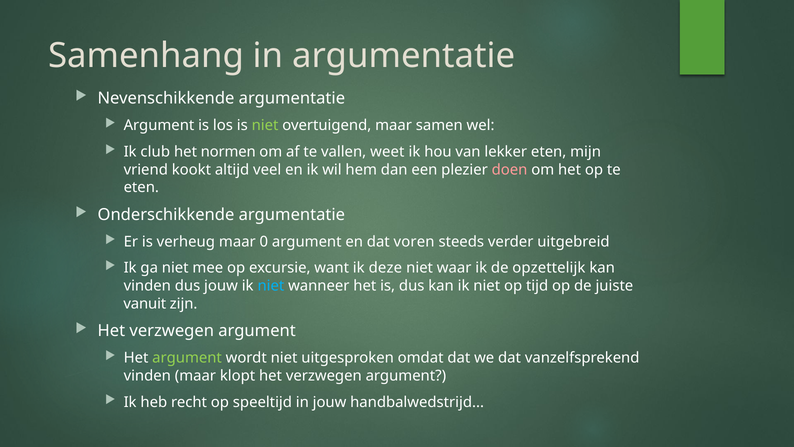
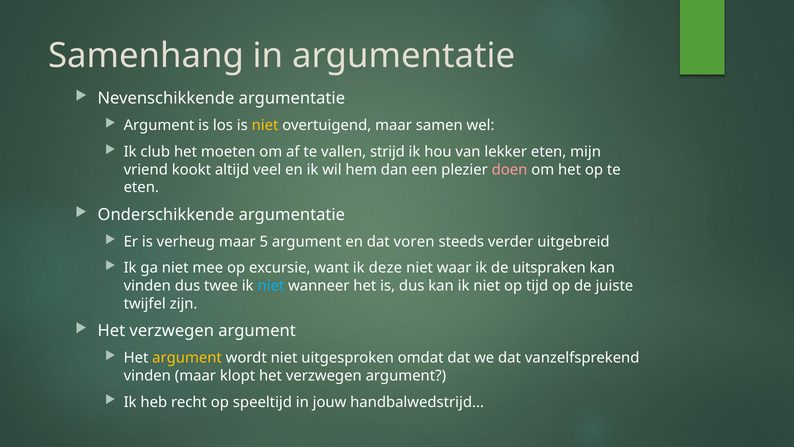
niet colour: light green -> yellow (265, 125)
normen: normen -> moeten (228, 152)
weet: weet -> strijd (387, 152)
0: 0 -> 5 (264, 242)
opzettelijk: opzettelijk -> uitspraken (549, 268)
dus jouw: jouw -> twee (221, 286)
vanuit: vanuit -> twijfel (145, 303)
argument colour: light green -> yellow (187, 358)
